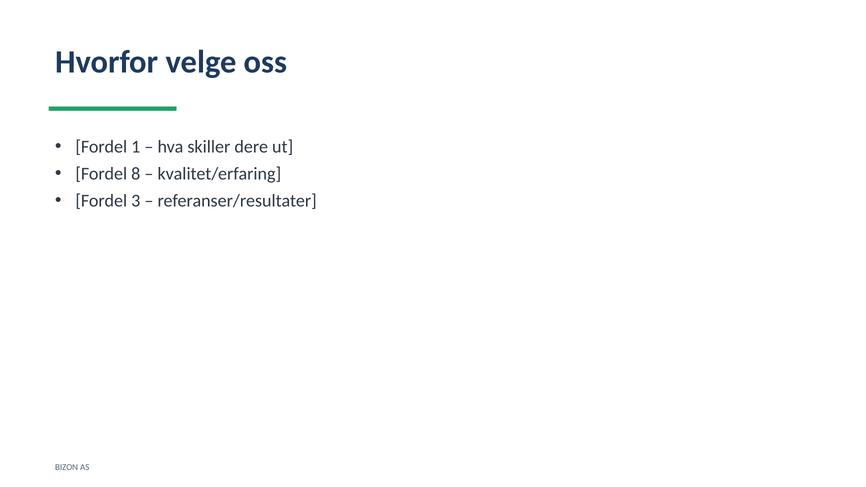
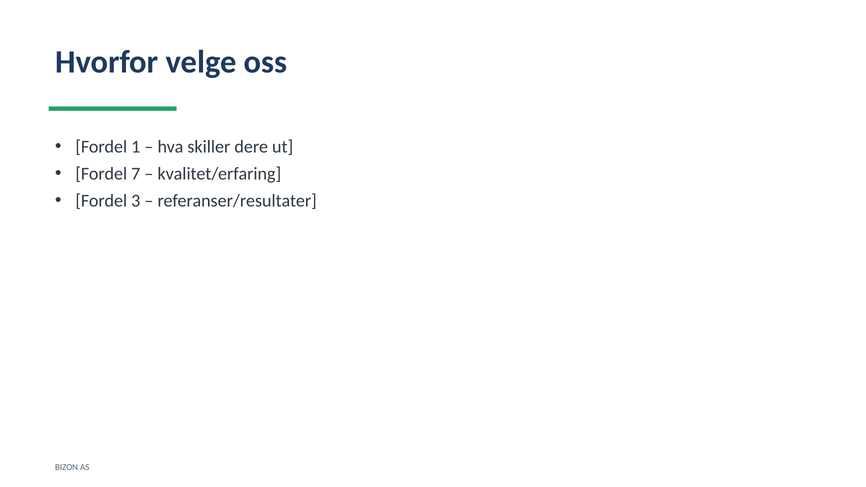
8: 8 -> 7 (136, 174)
